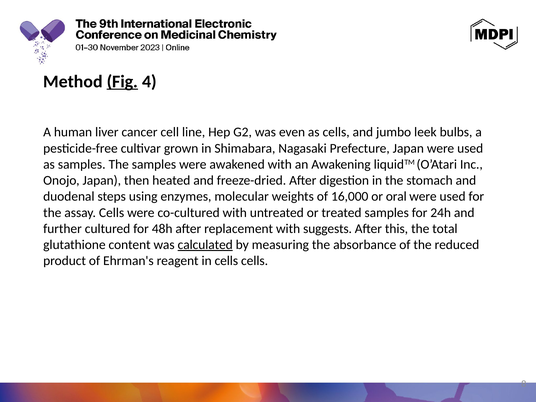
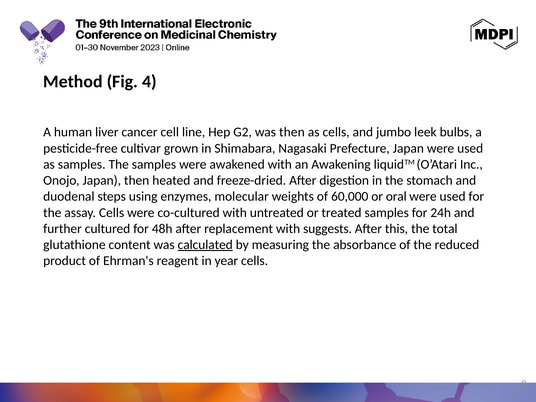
Fig underline: present -> none (122, 82)
was even: even -> then (292, 132)
16,000: 16,000 -> 60,000 (350, 197)
in cells: cells -> year (226, 261)
